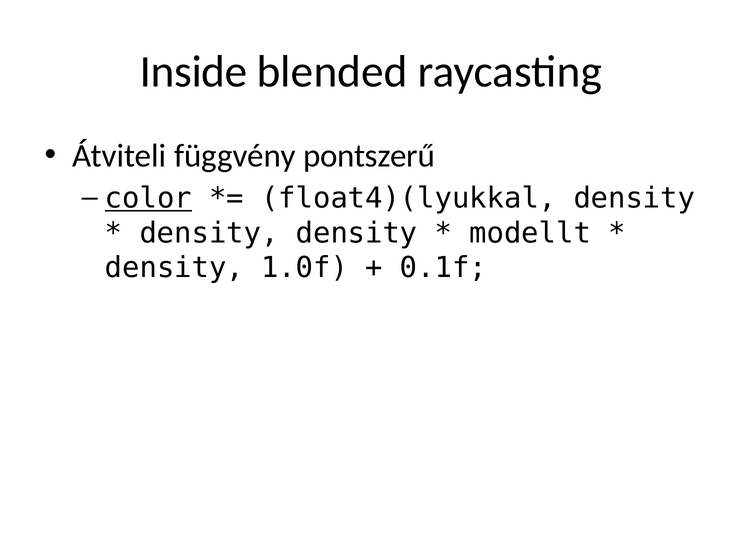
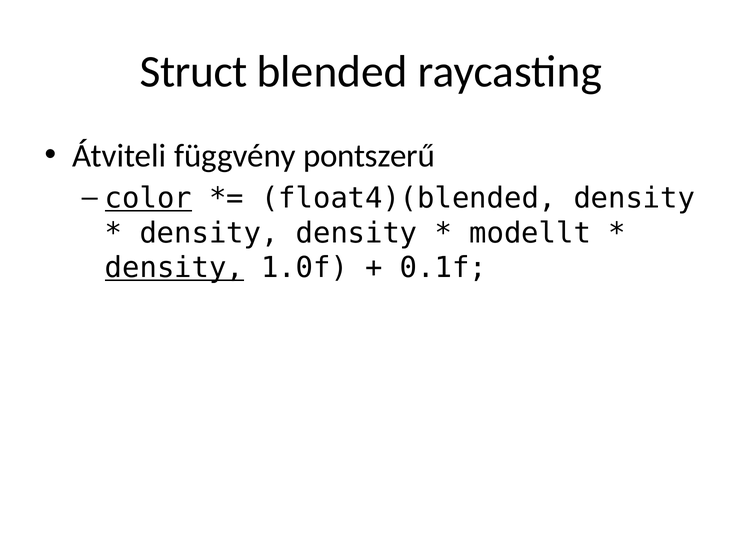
Inside: Inside -> Struct (194, 72)
float4)(lyukkal: float4)(lyukkal -> float4)(blended (409, 199)
density underline: none -> present (174, 268)
